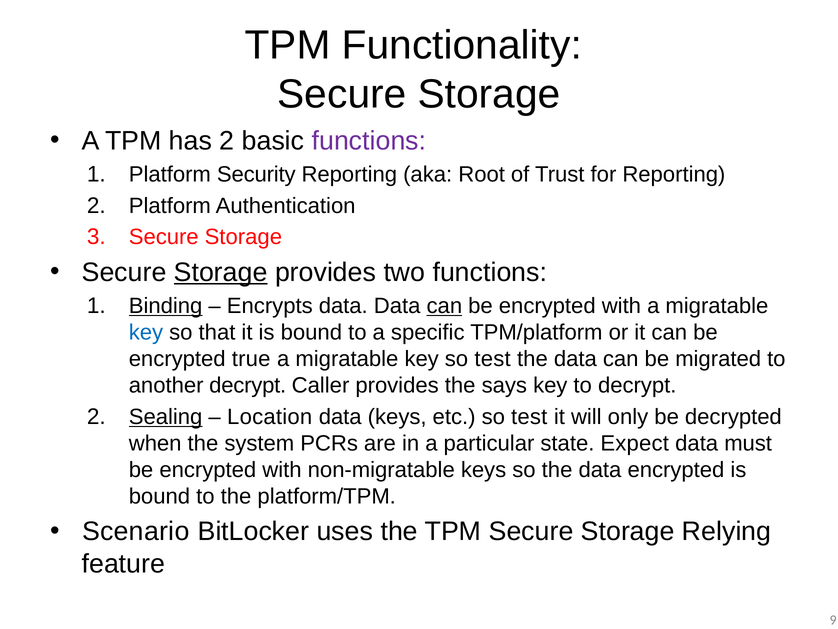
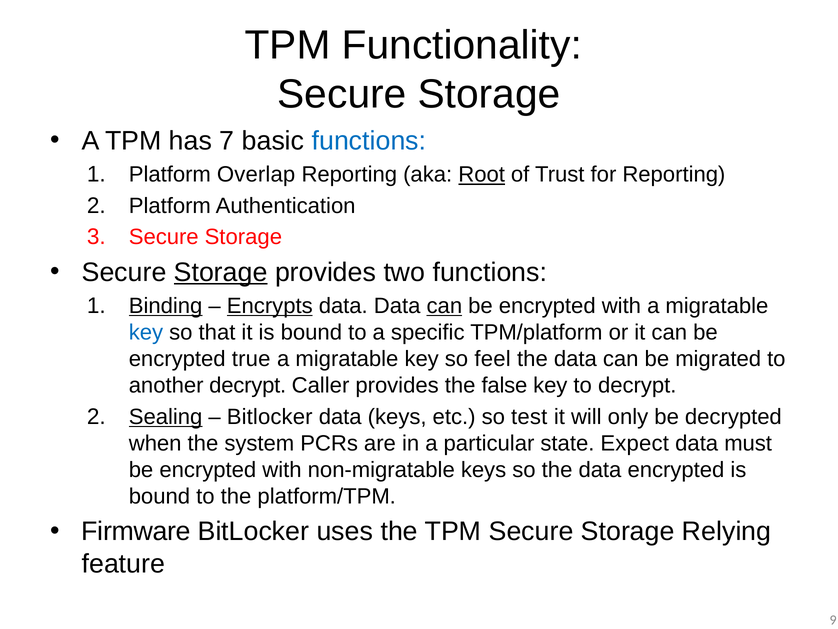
has 2: 2 -> 7 (227, 141)
functions colour: purple -> blue (369, 141)
Security: Security -> Overlap (256, 174)
Root underline: none -> present (482, 174)
Encrypts underline: none -> present (270, 306)
key so test: test -> feel (493, 359)
says: says -> false (504, 385)
Location: Location -> Bitlocker (270, 416)
Scenario: Scenario -> Firmware (136, 531)
